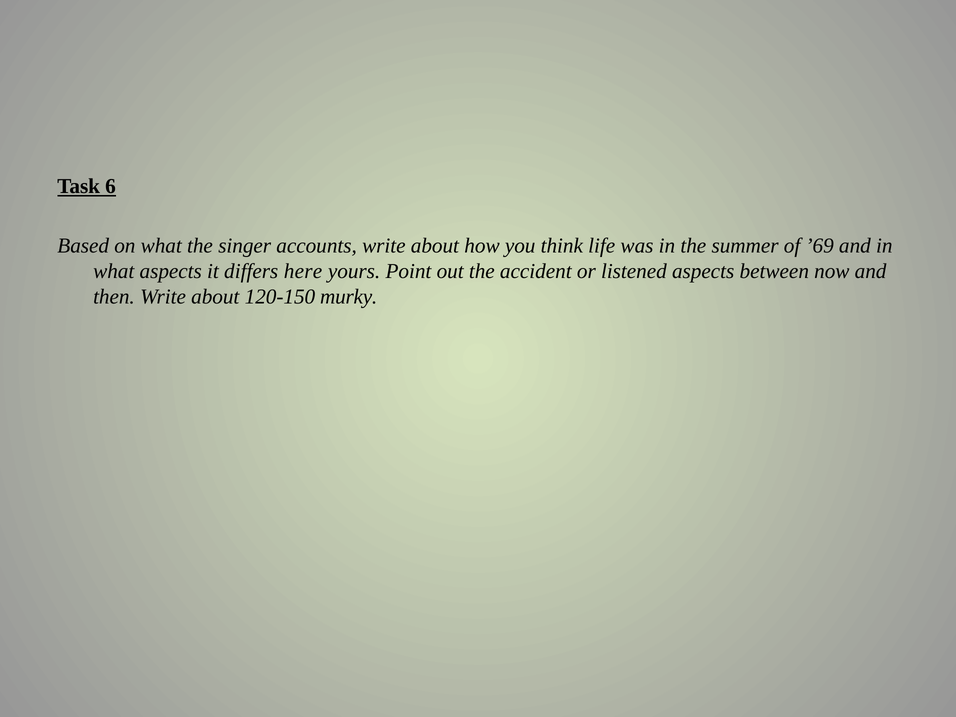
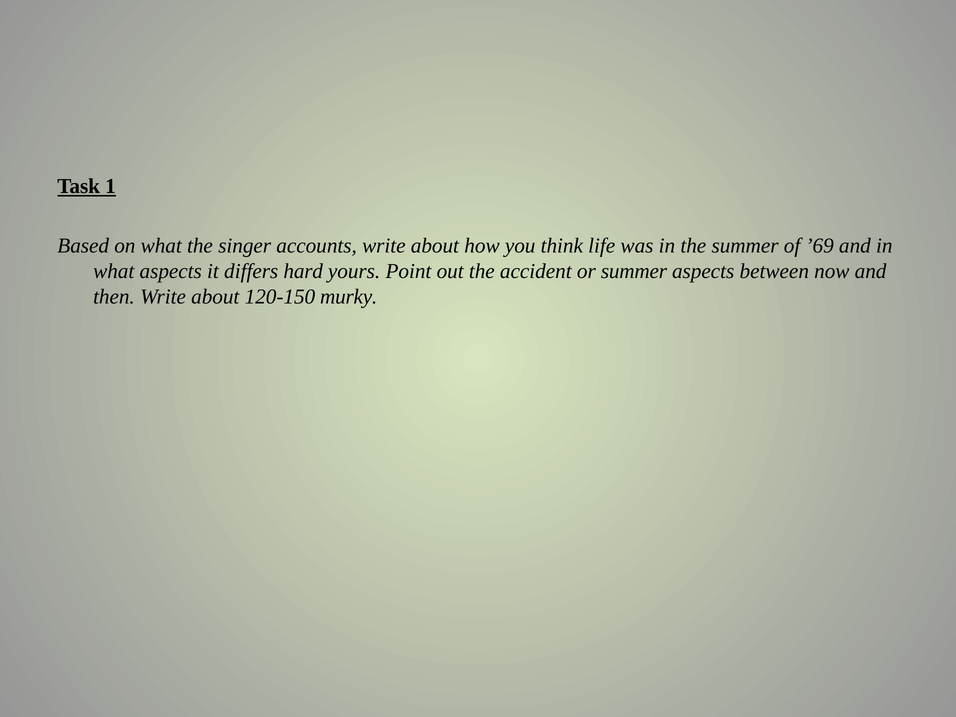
6: 6 -> 1 (111, 186)
here: here -> hard (303, 271)
or listened: listened -> summer (634, 271)
